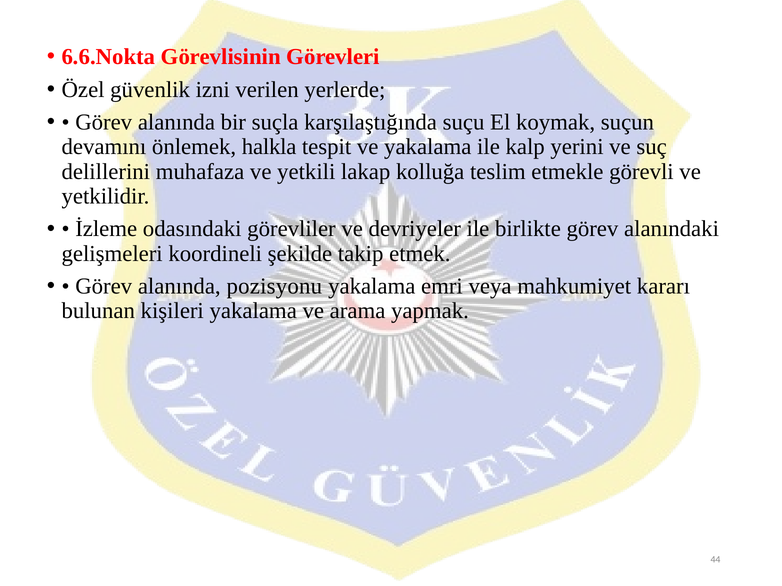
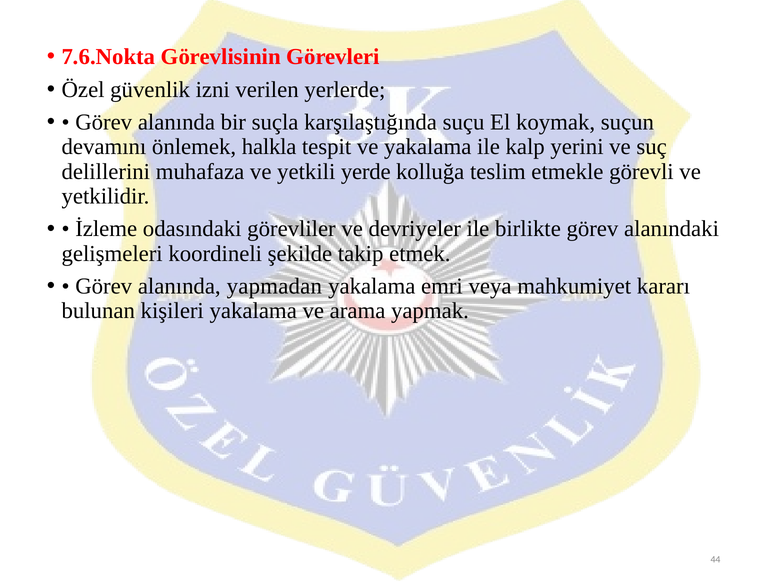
6.6.Nokta: 6.6.Nokta -> 7.6.Nokta (108, 57)
lakap: lakap -> yerde (366, 172)
pozisyonu: pozisyonu -> yapmadan (274, 287)
